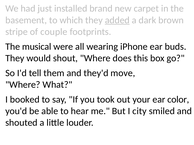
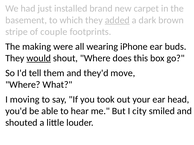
musical: musical -> making (37, 47)
would underline: none -> present (39, 58)
booked: booked -> moving (25, 100)
color: color -> head (178, 100)
